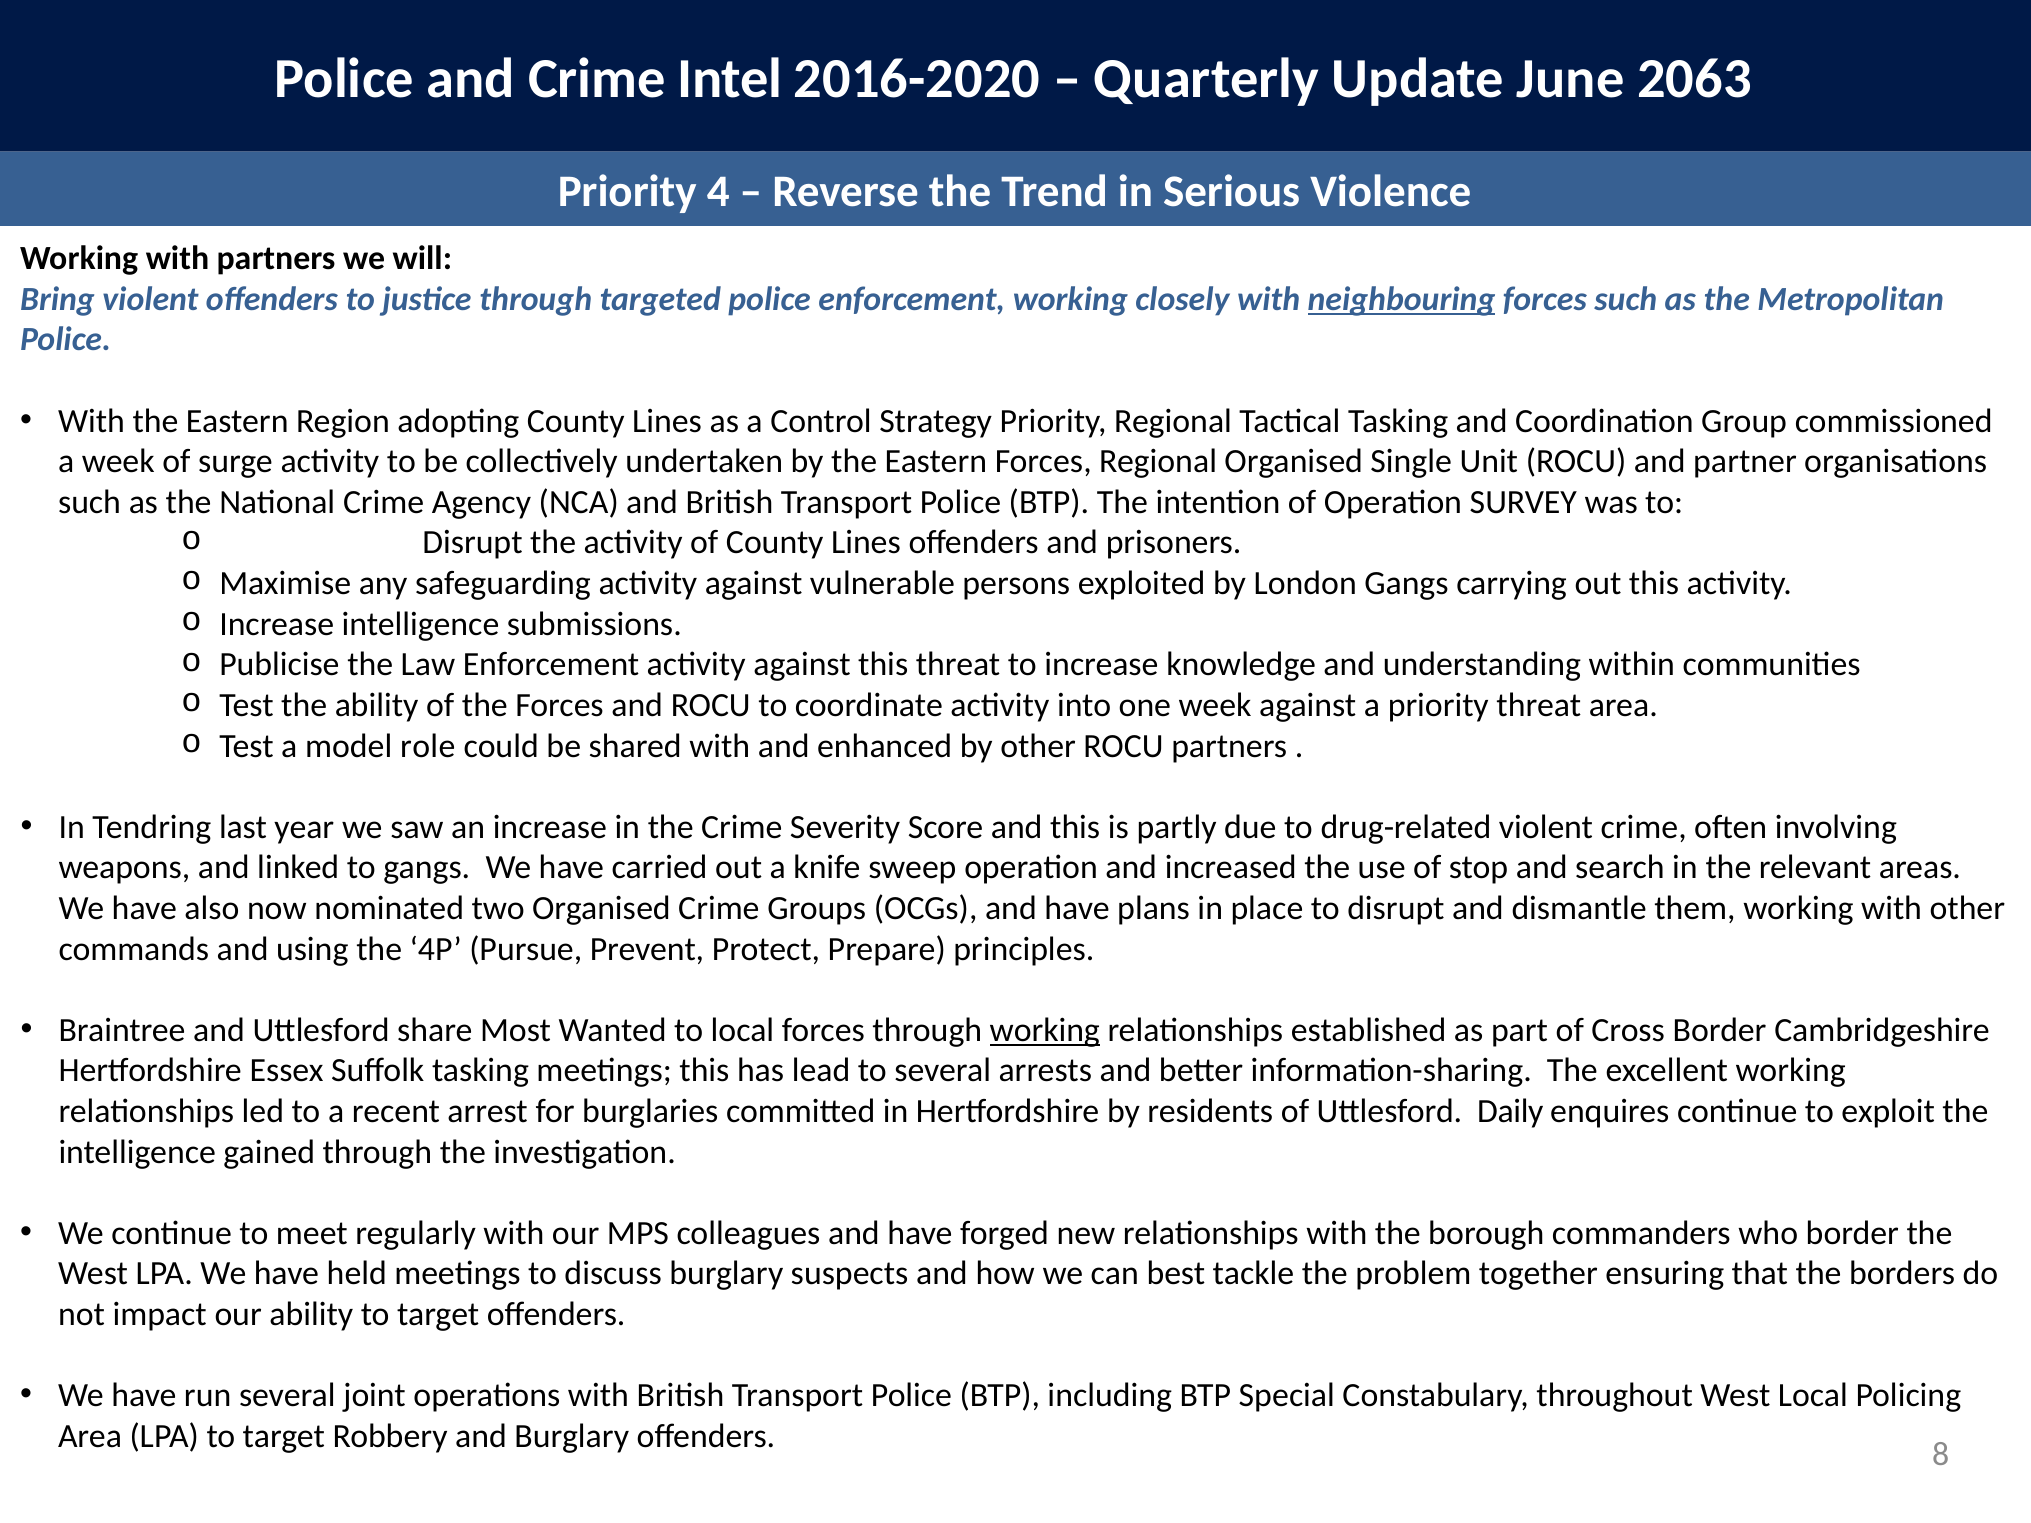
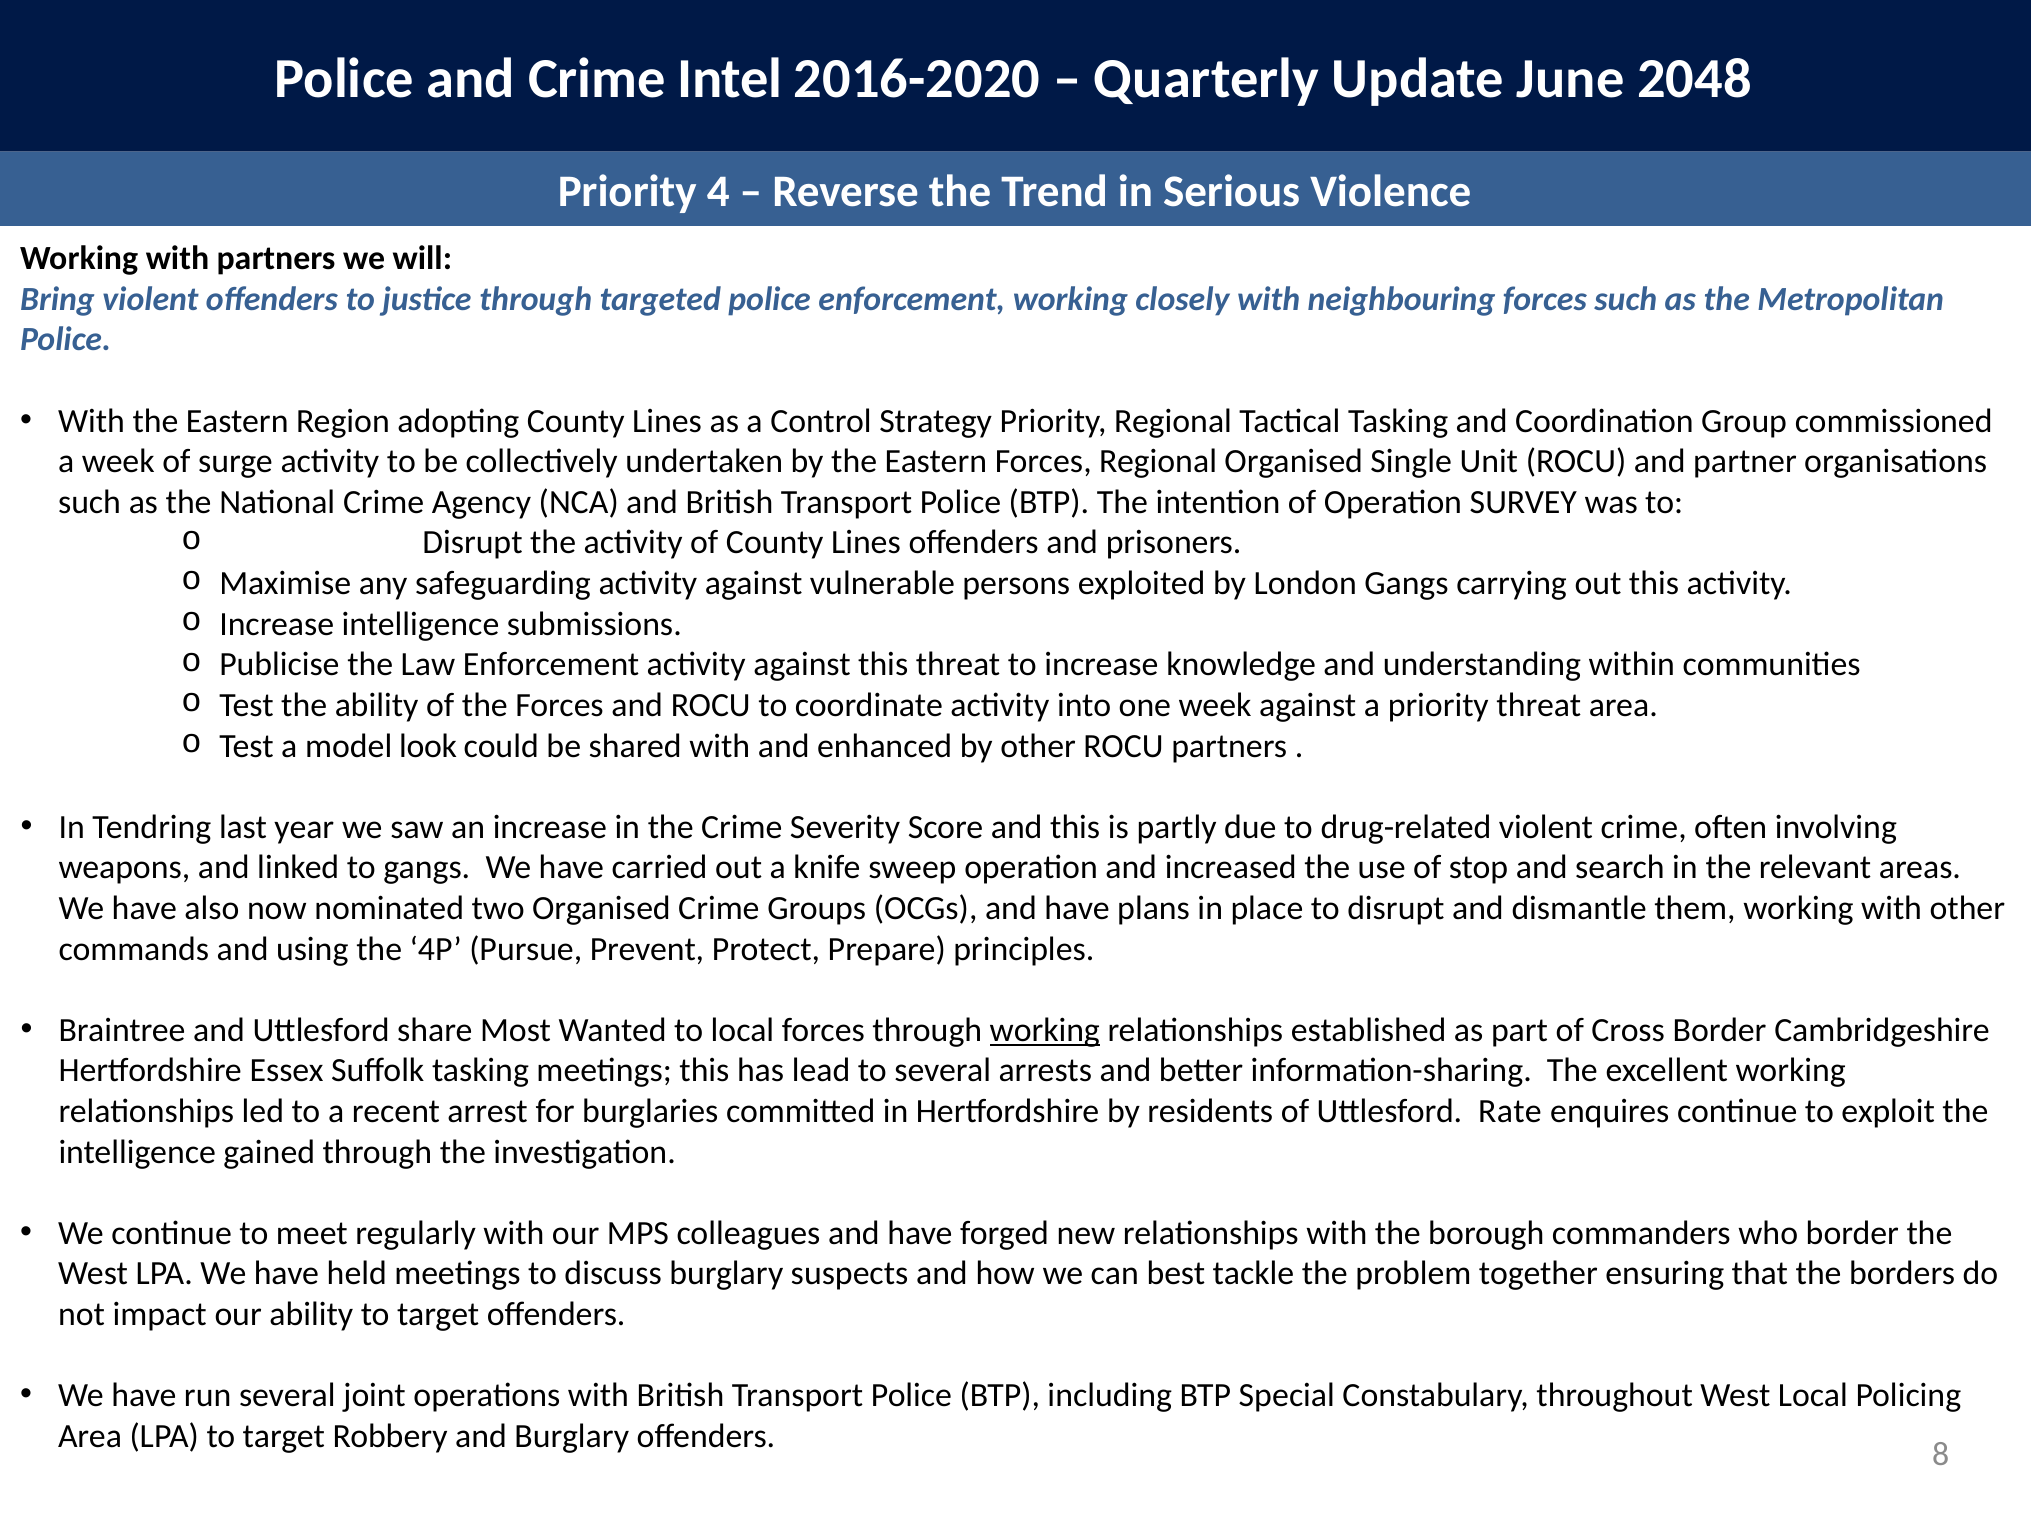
2063: 2063 -> 2048 (1695, 79)
neighbouring underline: present -> none (1402, 299)
role: role -> look (428, 746)
Daily: Daily -> Rate (1510, 1112)
